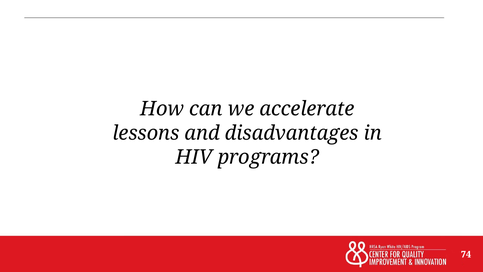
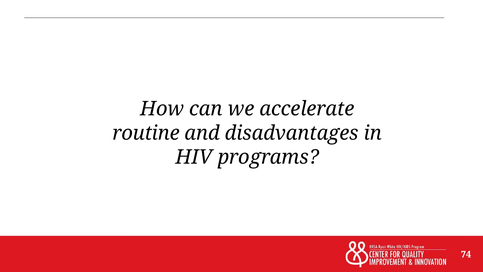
lessons: lessons -> routine (146, 133)
